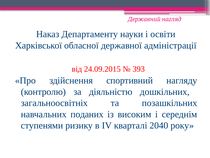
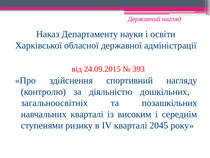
навчальних поданих: поданих -> кварталі (87, 114)
2040: 2040 -> 2045 (159, 125)
